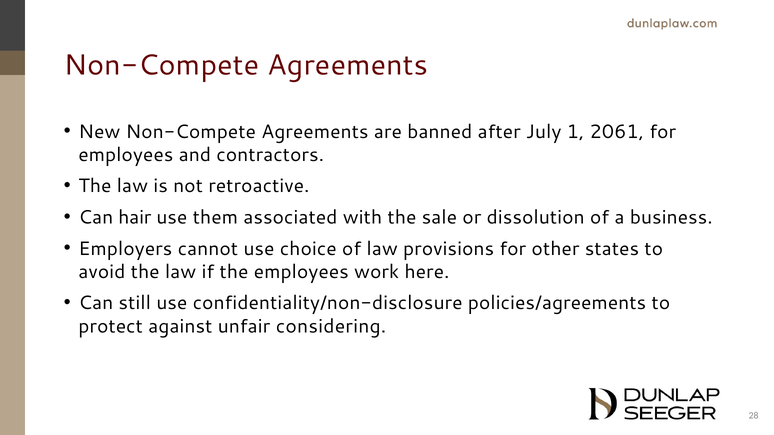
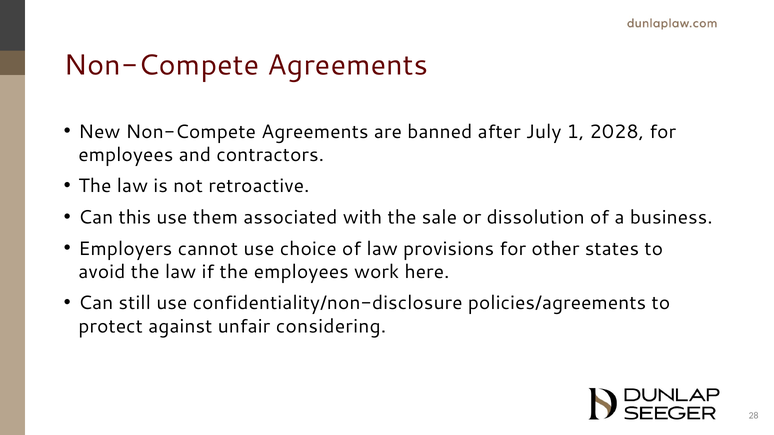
2061: 2061 -> 2028 (617, 132)
hair: hair -> this (135, 218)
